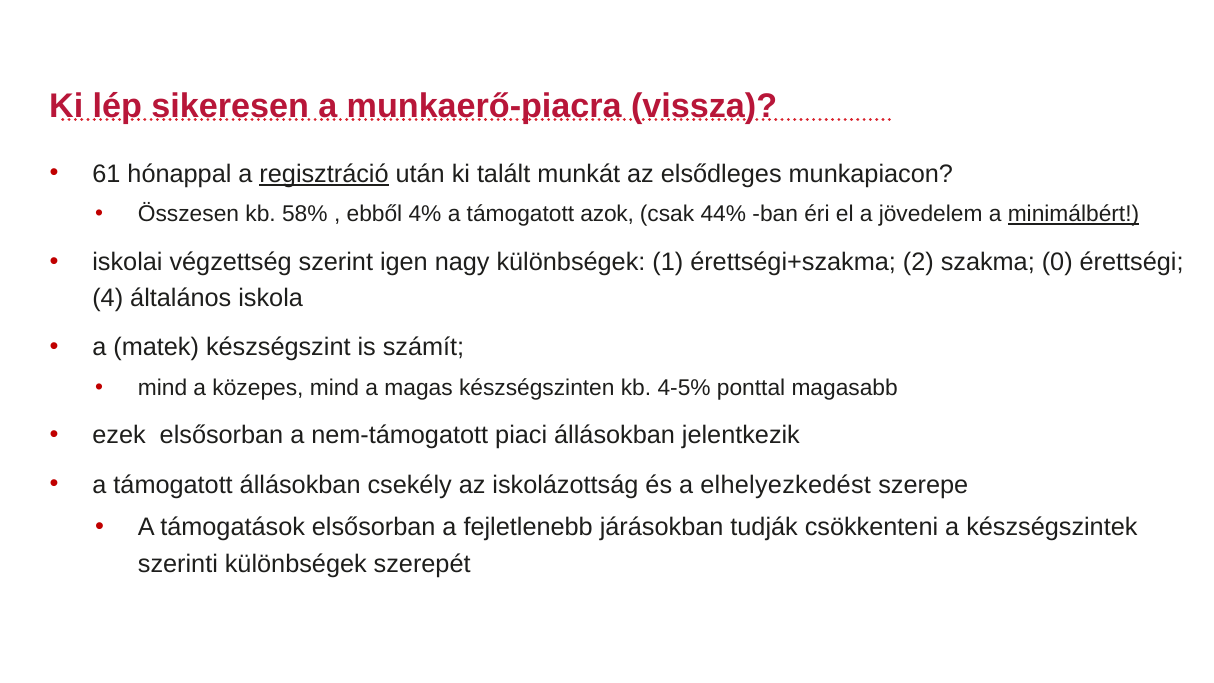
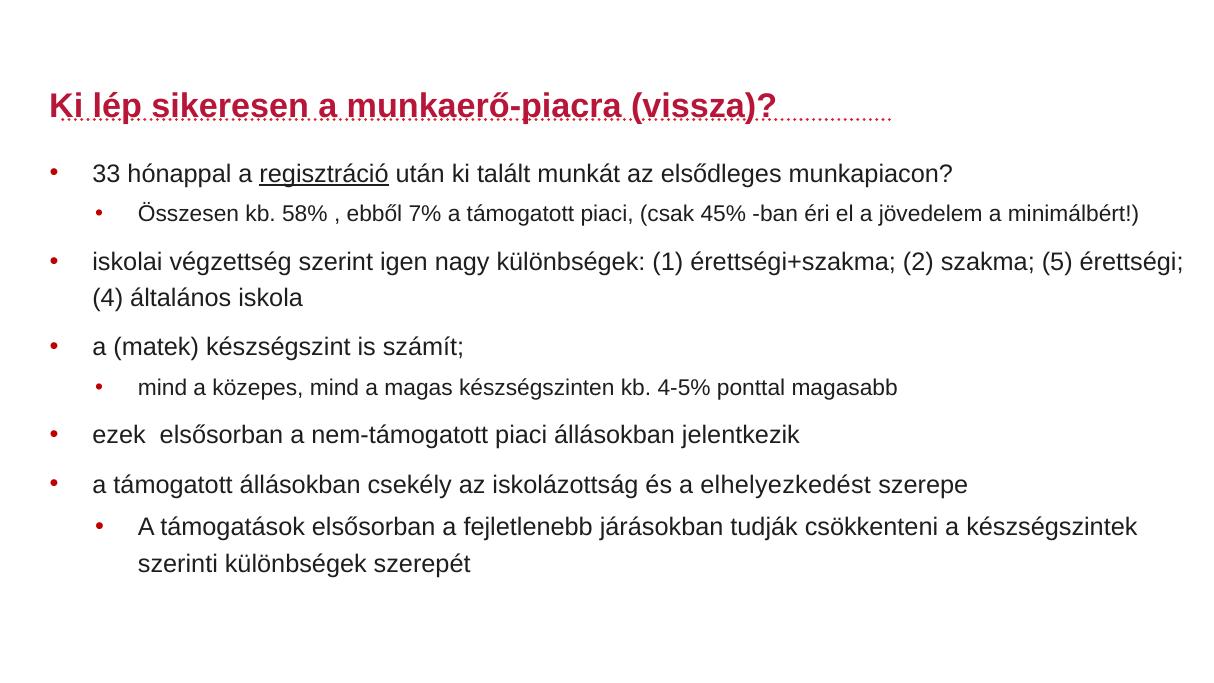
61: 61 -> 33 (106, 174)
4%: 4% -> 7% (425, 214)
támogatott azok: azok -> piaci (607, 214)
44%: 44% -> 45% (723, 214)
minimálbért underline: present -> none (1073, 214)
0: 0 -> 5 (1057, 262)
